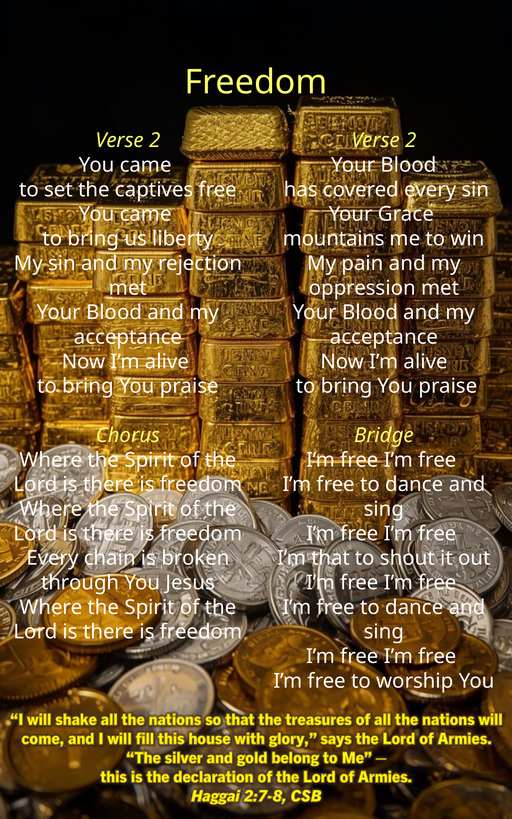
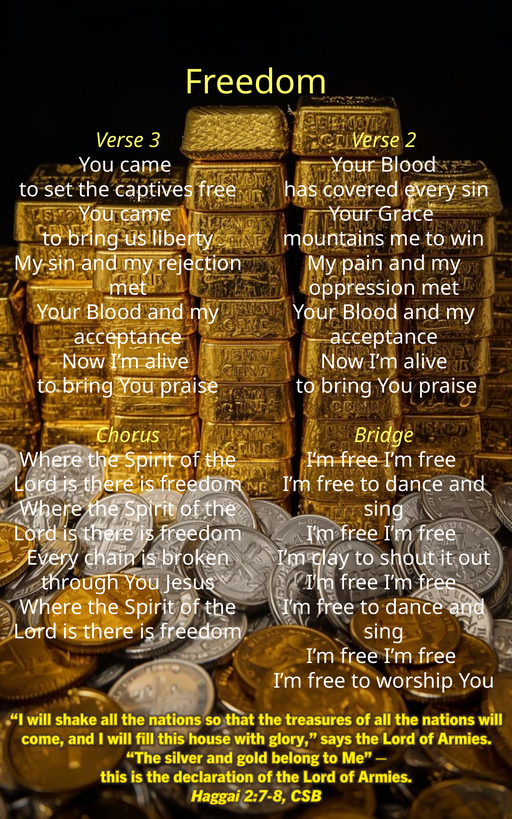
2: 2 -> 3 (155, 141)
that: that -> clay (330, 558)
